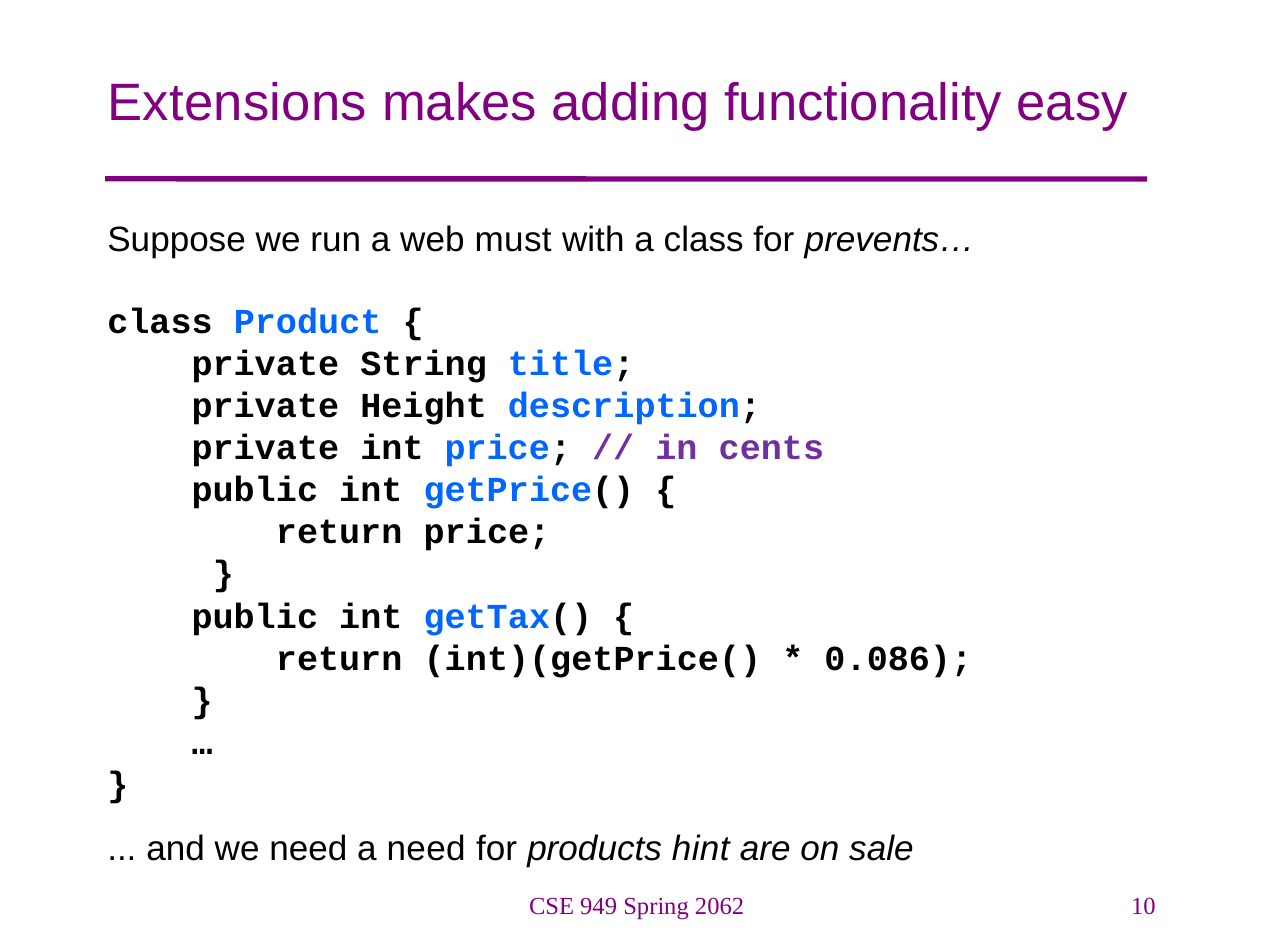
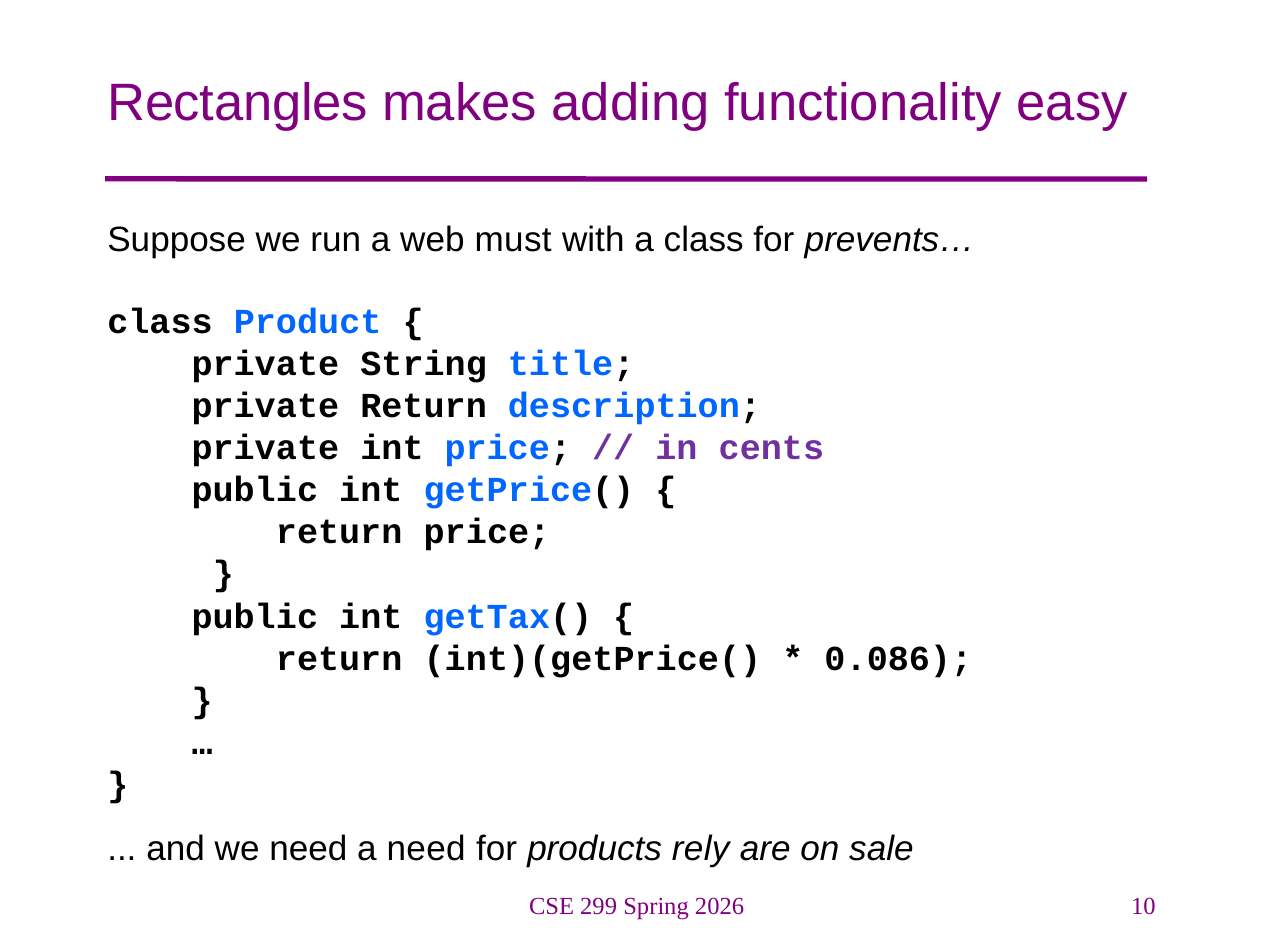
Extensions: Extensions -> Rectangles (238, 104)
private Height: Height -> Return (424, 406)
hint: hint -> rely (701, 849)
949: 949 -> 299 (599, 907)
2062: 2062 -> 2026 (720, 907)
